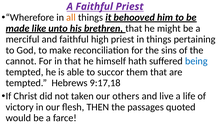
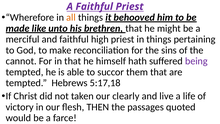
being colour: blue -> purple (196, 61)
9:17,18: 9:17,18 -> 5:17,18 (105, 83)
others: others -> clearly (126, 96)
